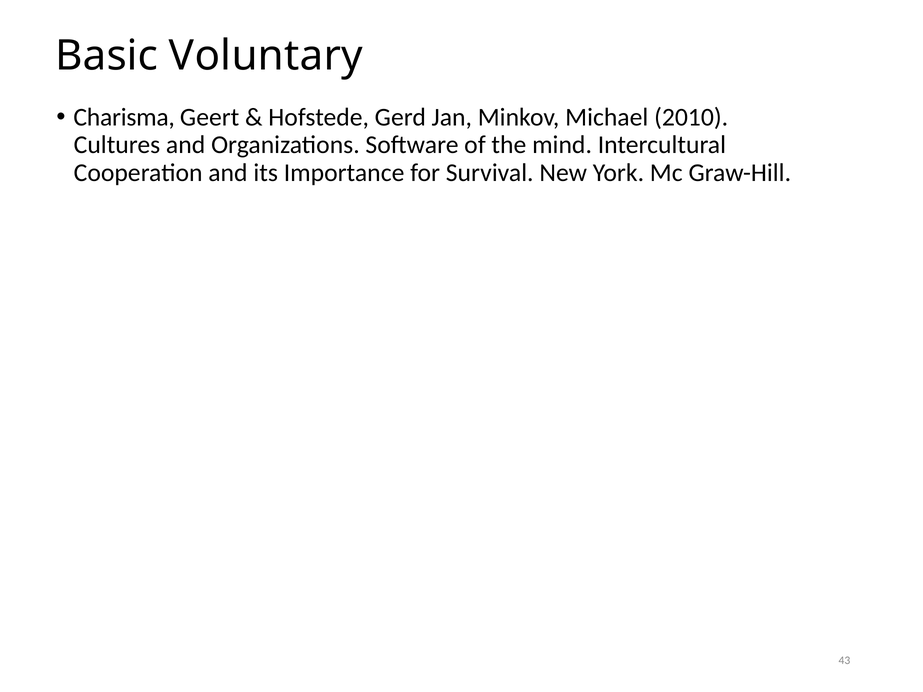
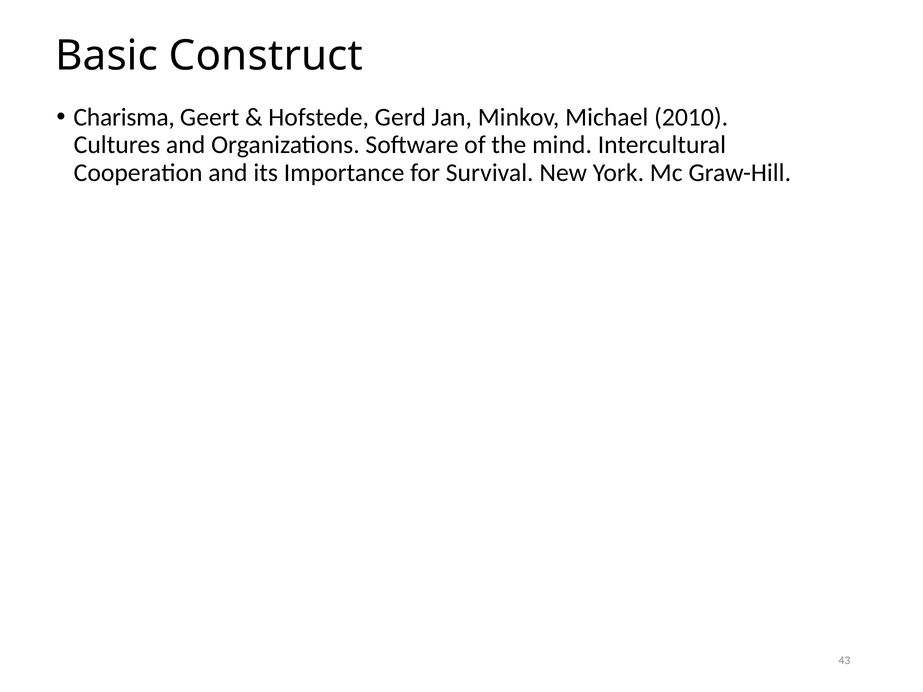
Voluntary: Voluntary -> Construct (266, 56)
